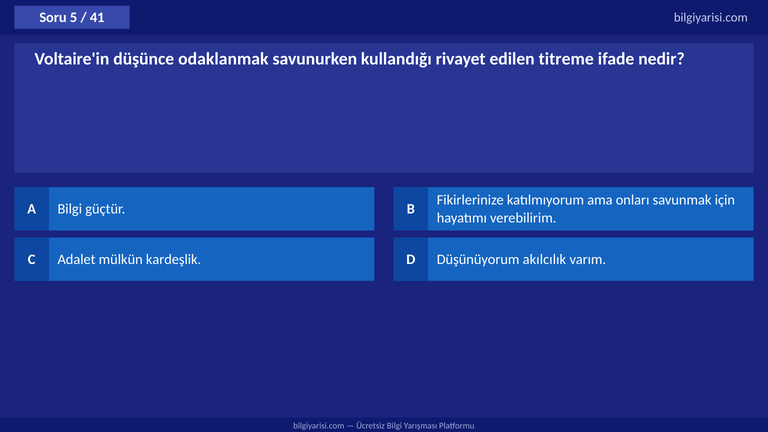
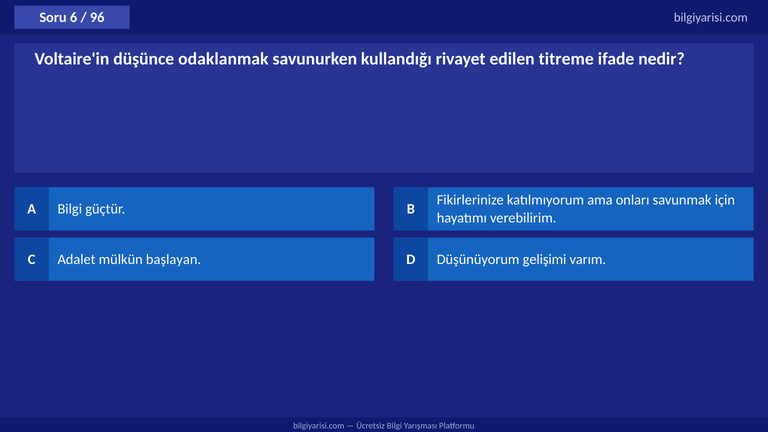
5: 5 -> 6 (74, 18)
41: 41 -> 96 (97, 18)
kardeşlik: kardeşlik -> başlayan (174, 259)
akılcılık: akılcılık -> gelişimi (545, 259)
